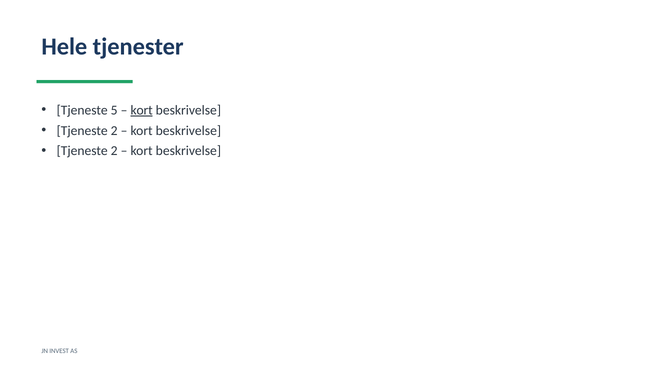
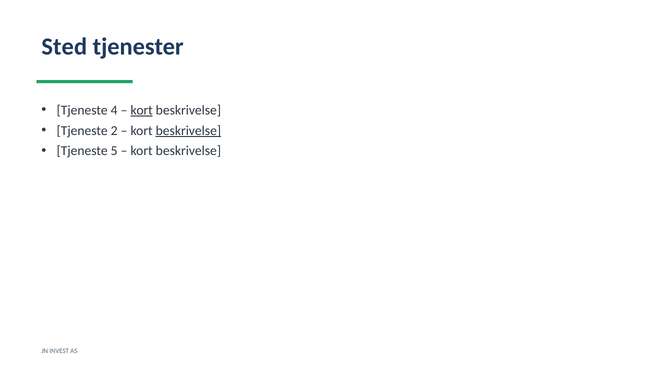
Hele: Hele -> Sted (64, 46)
5: 5 -> 4 (114, 110)
beskrivelse underline: none -> present (188, 131)
2: 2 -> 5 (114, 151)
